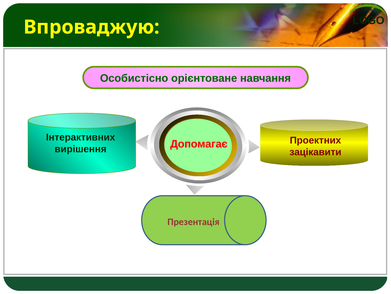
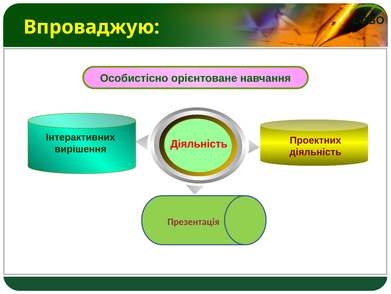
Допомагає: Допомагає -> Діяльність (199, 144)
зацікавити: зацікавити -> діяльність (315, 152)
